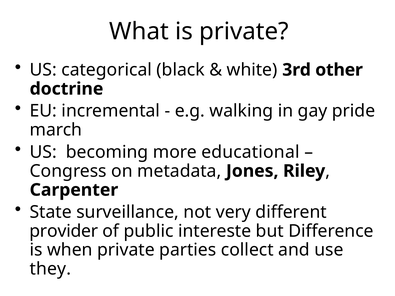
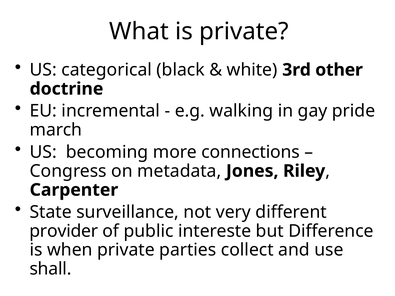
educational: educational -> connections (251, 152)
they: they -> shall (51, 269)
